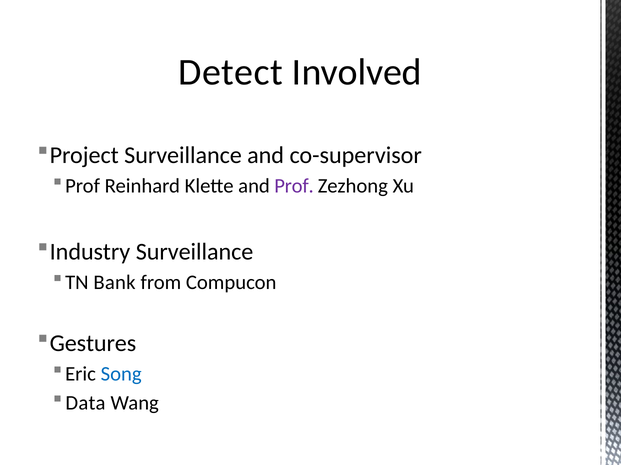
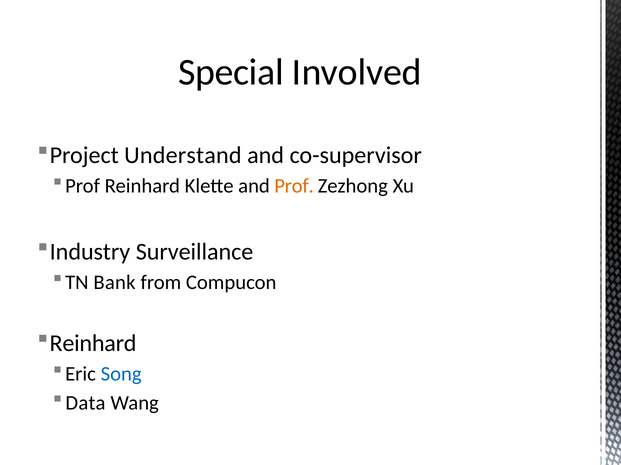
Detect: Detect -> Special (231, 73)
Project Surveillance: Surveillance -> Understand (183, 155)
Prof colour: purple -> orange (294, 186)
Gestures: Gestures -> Reinhard (93, 344)
